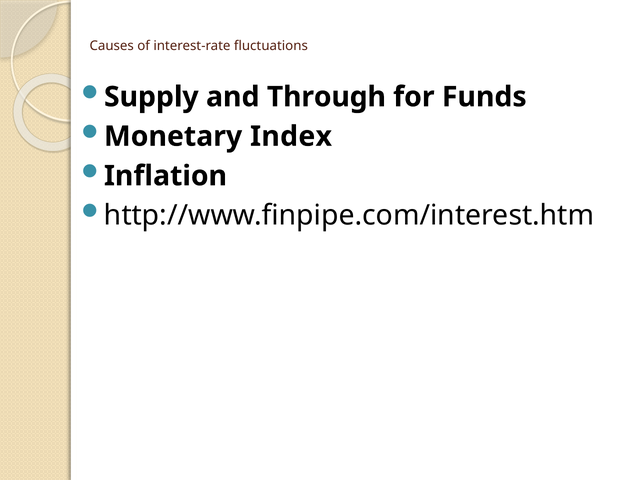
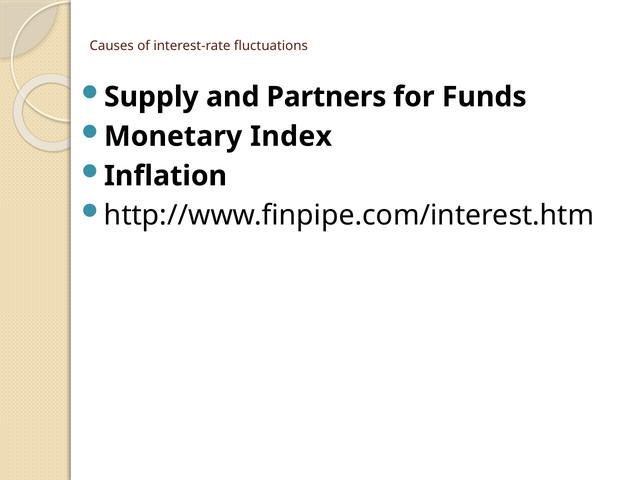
Through: Through -> Partners (326, 97)
